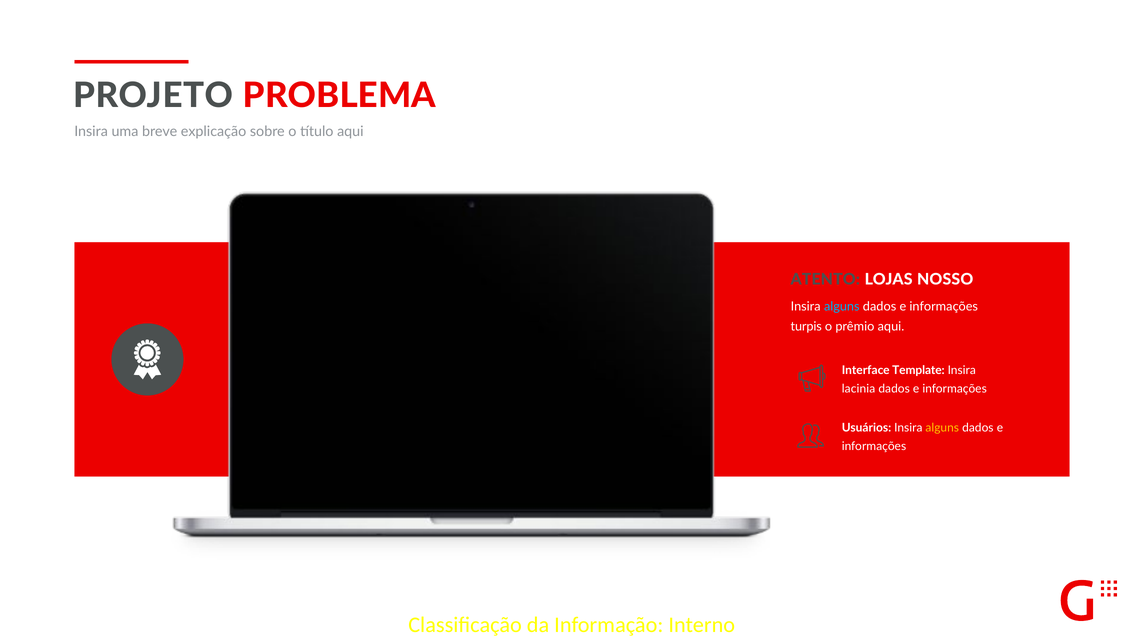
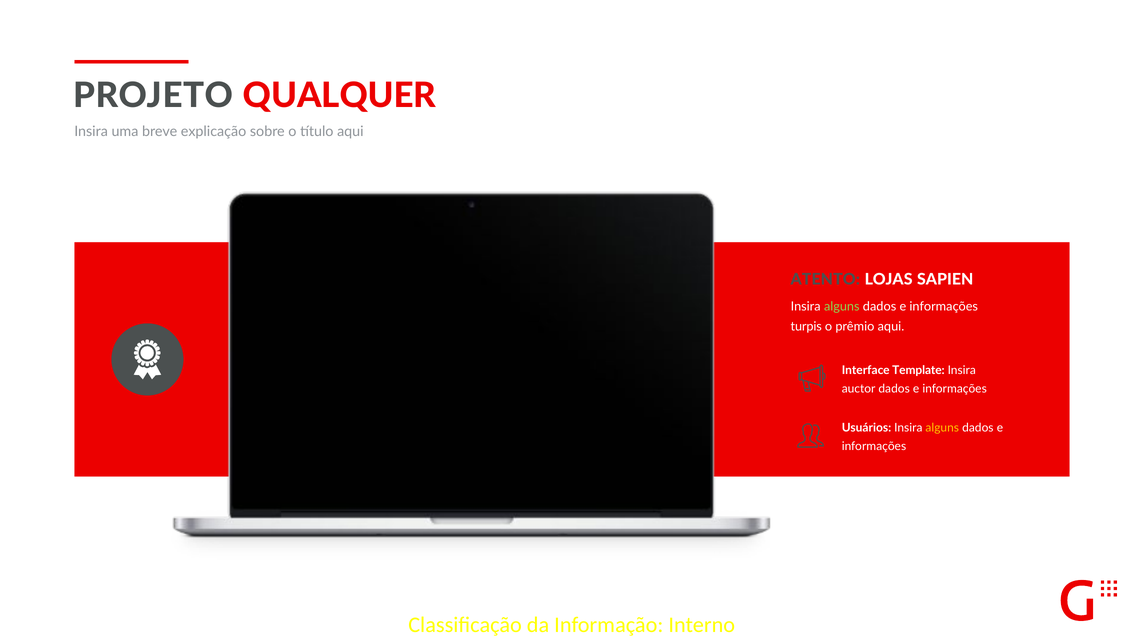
PROBLEMA: PROBLEMA -> QUALQUER (340, 95)
NOSSO: NOSSO -> SAPIEN (945, 279)
alguns colour: light blue -> light green (842, 306)
lacinia: lacinia -> auctor (859, 388)
